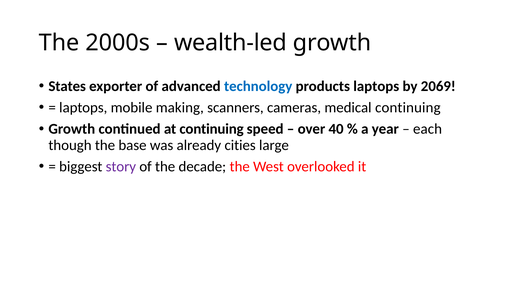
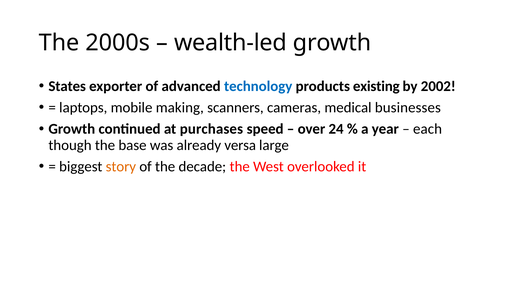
products laptops: laptops -> existing (376, 86)
2069: 2069 -> 2002 (438, 86)
medical continuing: continuing -> businesses (408, 108)
at continuing: continuing -> purchases (211, 129)
40: 40 -> 24 (336, 129)
cities: cities -> versa (240, 145)
story colour: purple -> orange (121, 166)
